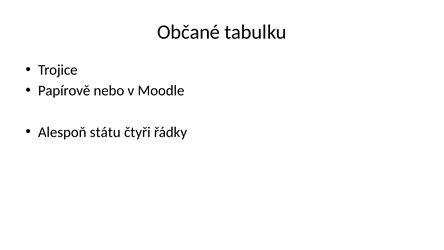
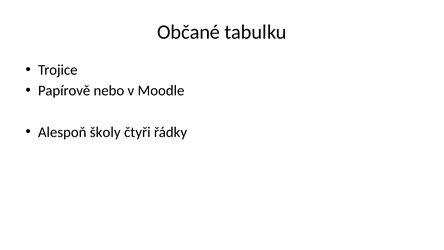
státu: státu -> školy (105, 132)
